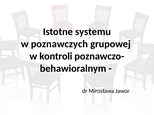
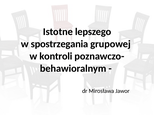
systemu: systemu -> lepszego (93, 32)
poznawczych: poznawczych -> spostrzegania (59, 44)
